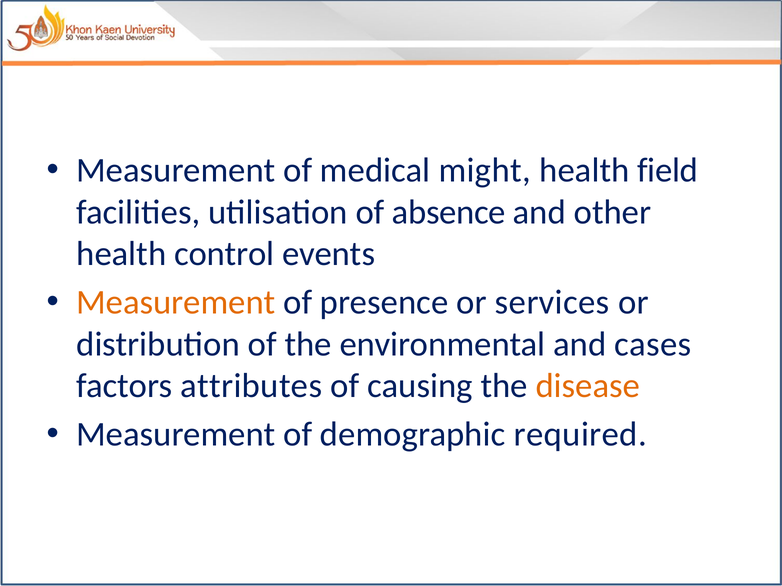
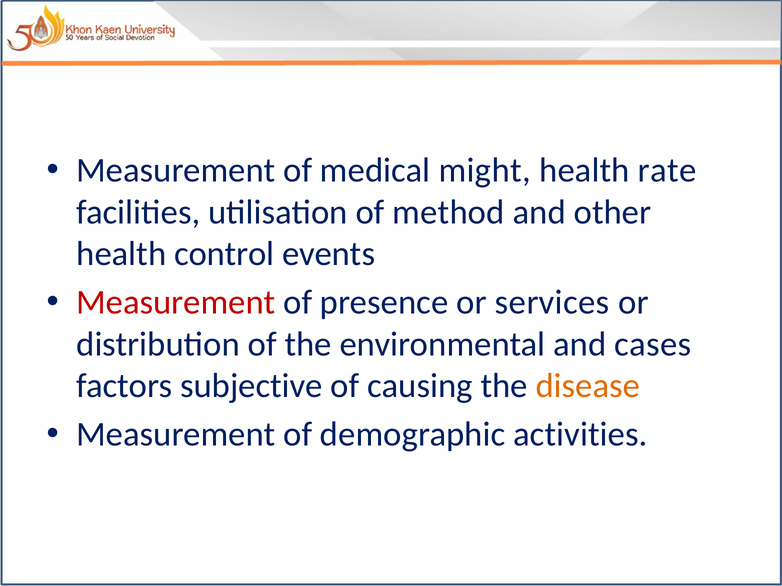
field: field -> rate (667, 171)
absence: absence -> method (449, 212)
Measurement colour: orange -> red (176, 303)
attributes: attributes -> subjective (251, 386)
required: required -> activities (580, 435)
